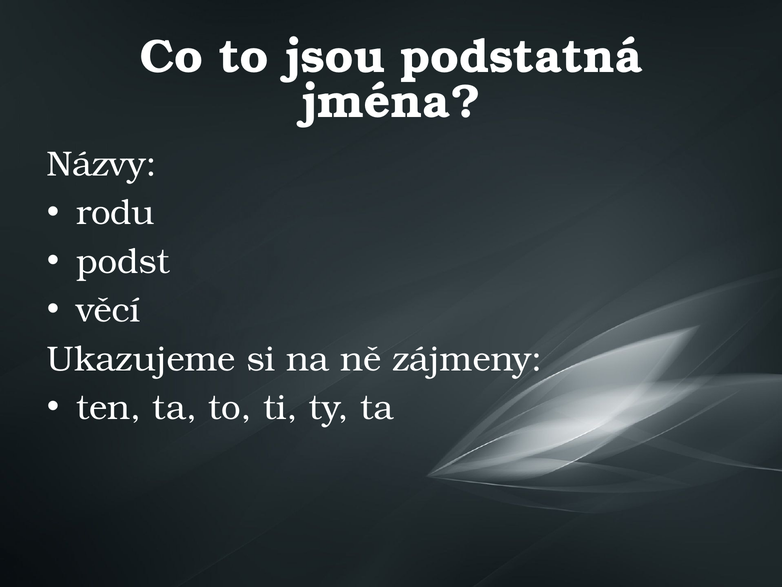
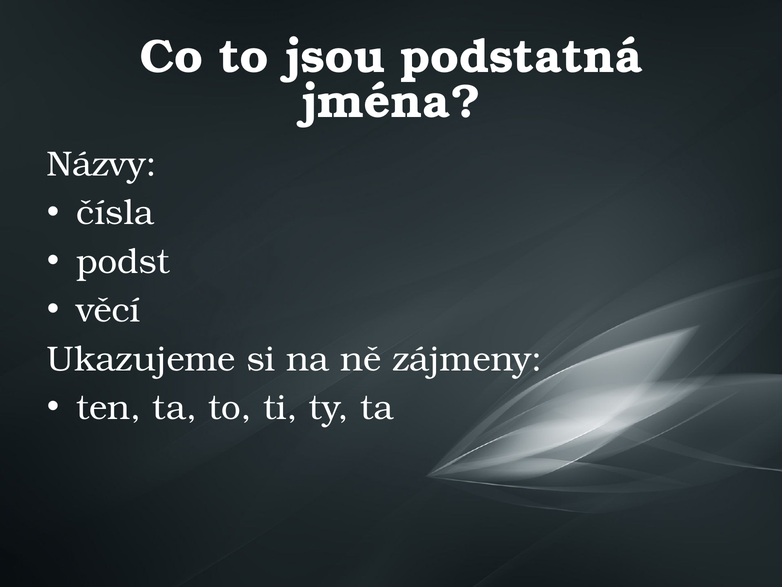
rodu: rodu -> čísla (115, 213)
